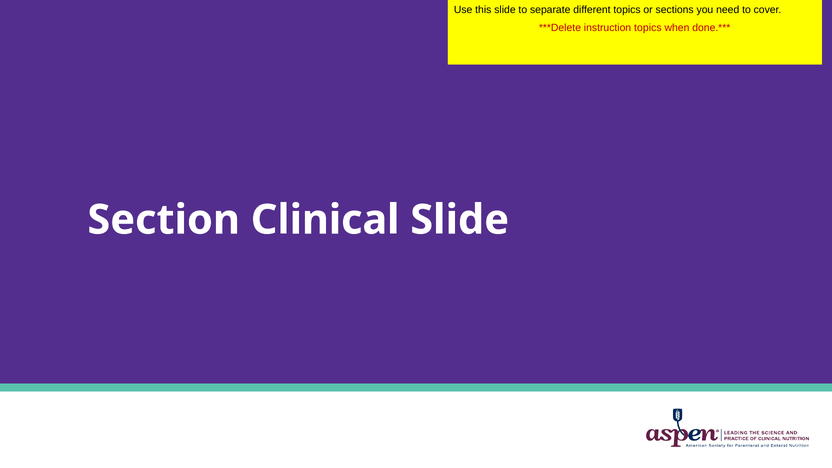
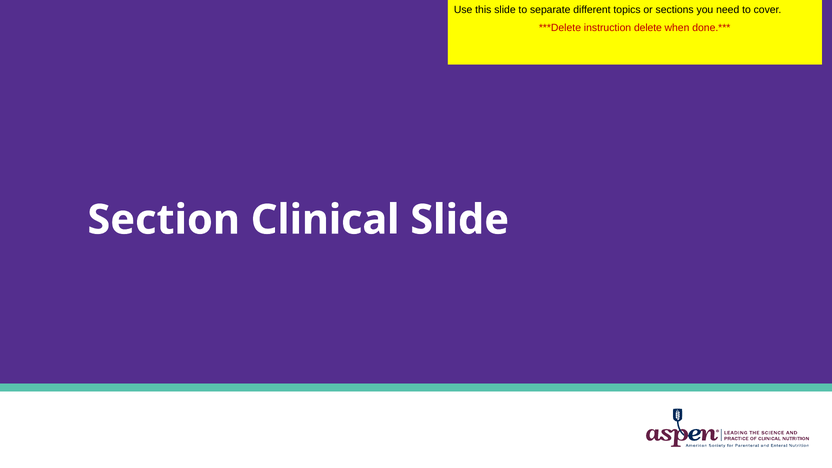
instruction topics: topics -> delete (648, 28)
